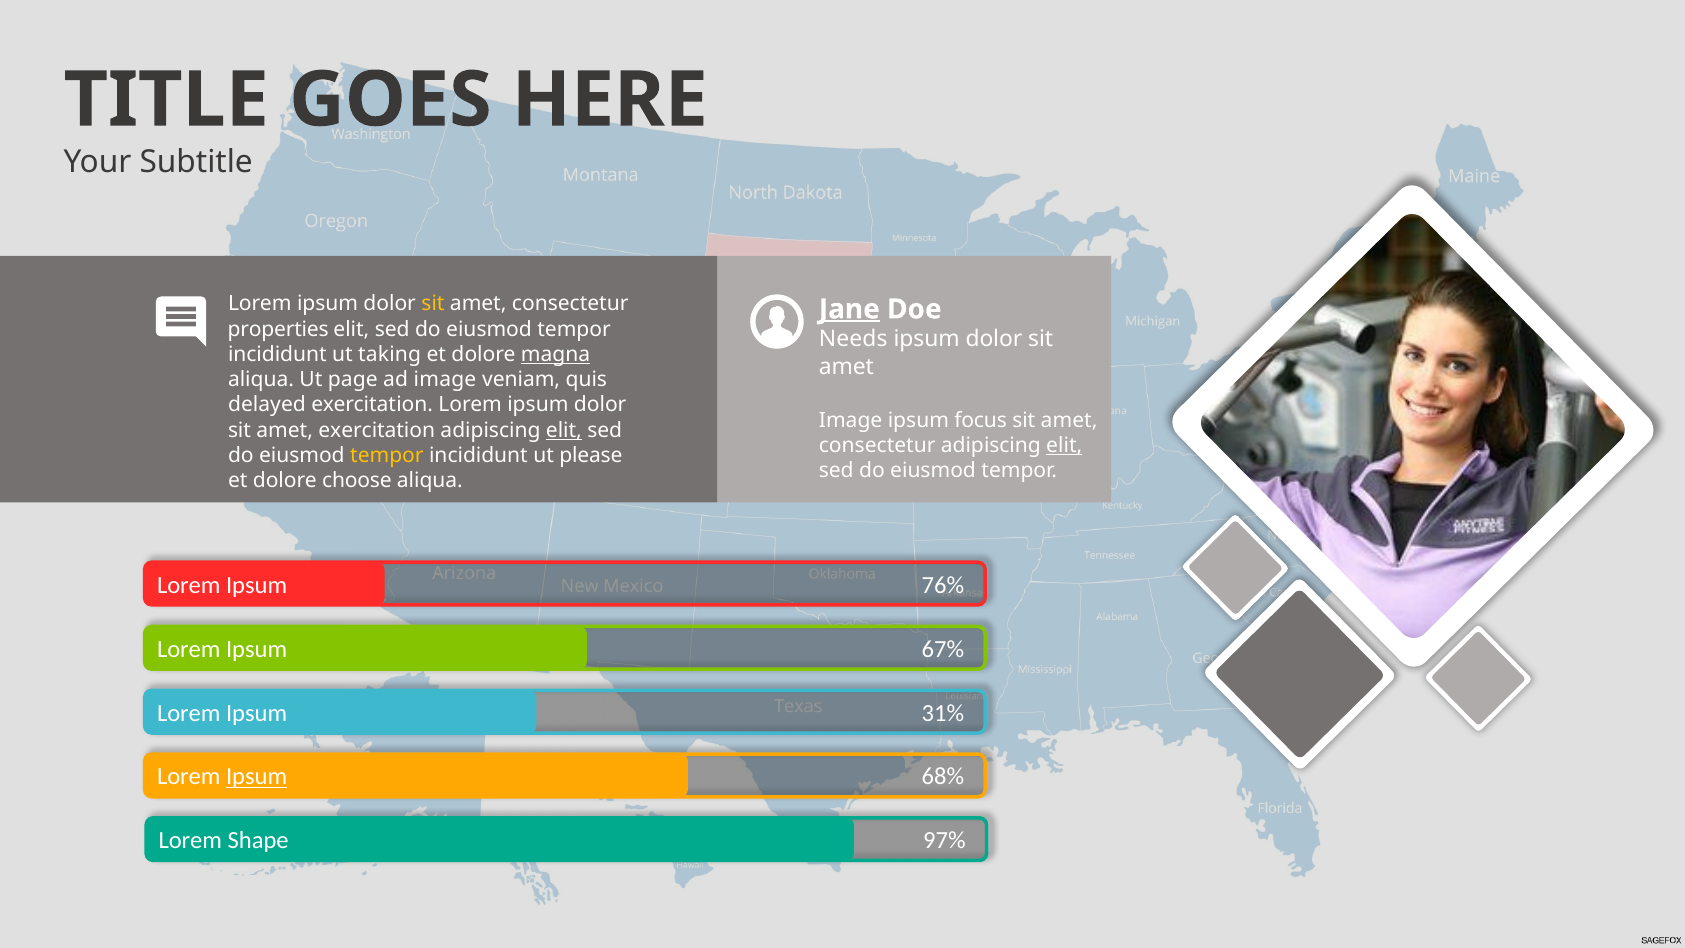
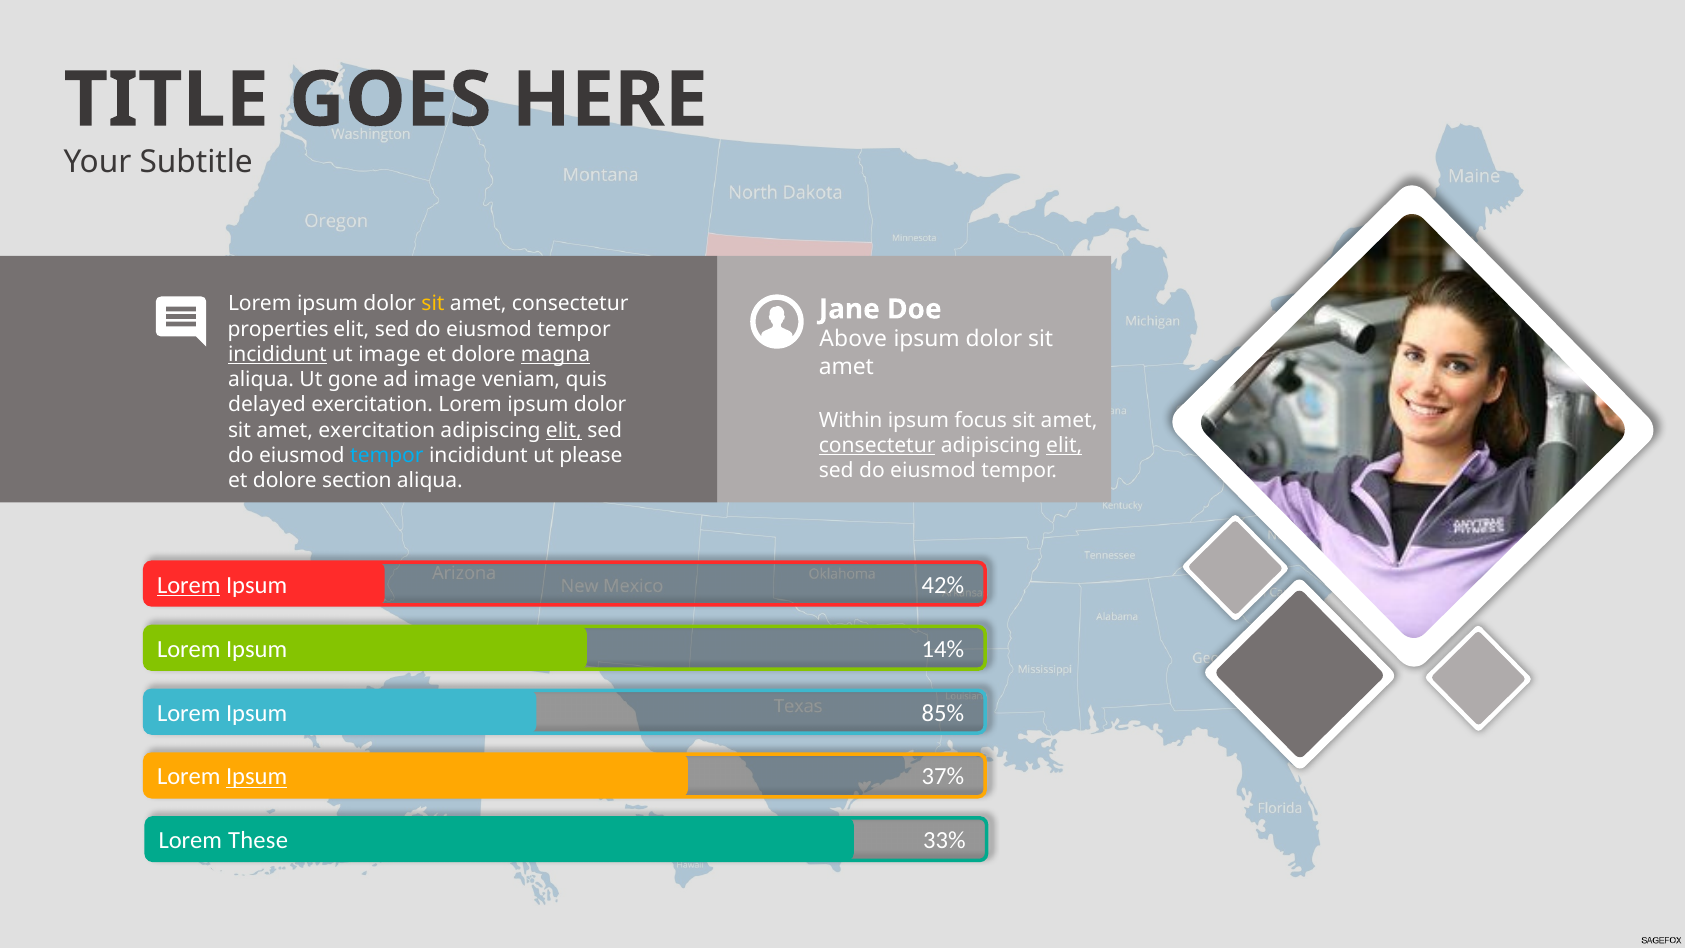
Jane underline: present -> none (849, 309)
Needs: Needs -> Above (853, 339)
incididunt underline: none -> present (277, 354)
ut taking: taking -> image (390, 354)
page: page -> gone (353, 380)
Image: Image -> Within (851, 420)
consectetur underline: none -> present (877, 446)
tempor colour: yellow -> light blue (387, 456)
choose: choose -> section (357, 481)
Lorem underline: none -> present (189, 585)
76%: 76% -> 42% (943, 585)
67%: 67% -> 14% (943, 649)
31%: 31% -> 85% (943, 713)
68%: 68% -> 37% (943, 777)
Shape: Shape -> These (258, 840)
97%: 97% -> 33% (944, 840)
